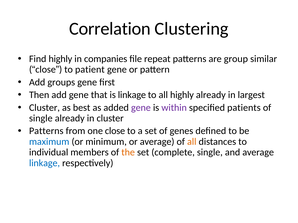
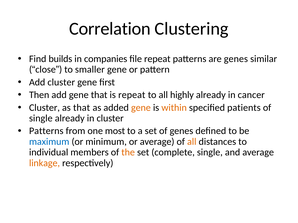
Find highly: highly -> builds (60, 59)
are group: group -> genes (236, 59)
patient: patient -> smaller (90, 70)
Add groups: groups -> cluster (61, 82)
is linkage: linkage -> repeat (132, 95)
largest: largest -> cancer (251, 95)
as best: best -> that (82, 108)
gene colour: purple -> orange (141, 108)
within colour: purple -> orange (174, 108)
one close: close -> most (115, 131)
linkage colour: blue -> orange (45, 163)
